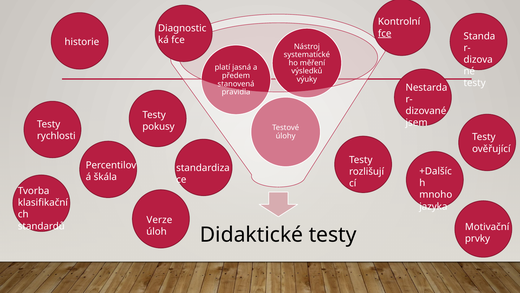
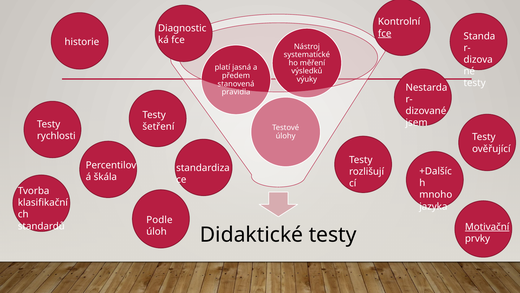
pokusy: pokusy -> šetření (158, 126)
Verze: Verze -> Podle (159, 220)
Motivační underline: none -> present (487, 226)
